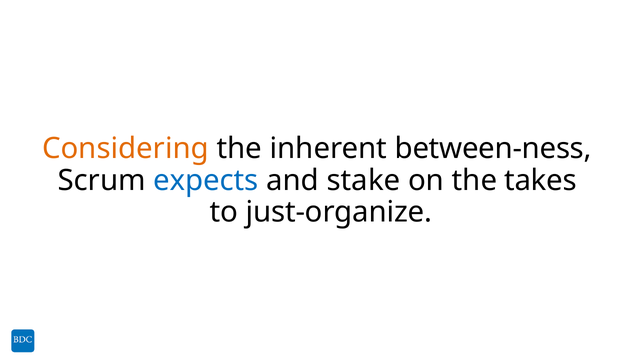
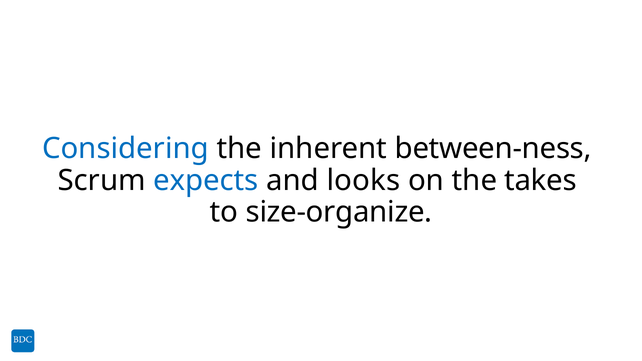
Considering colour: orange -> blue (126, 149)
stake: stake -> looks (363, 180)
just-organize: just-organize -> size-organize (339, 212)
